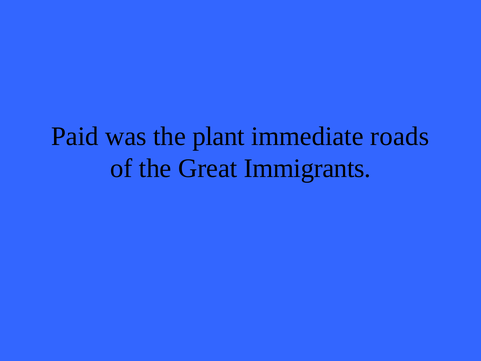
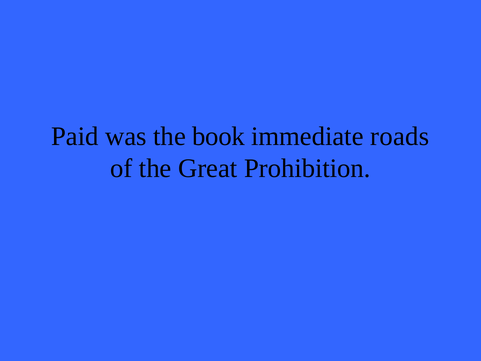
plant: plant -> book (219, 136)
Immigrants: Immigrants -> Prohibition (307, 168)
